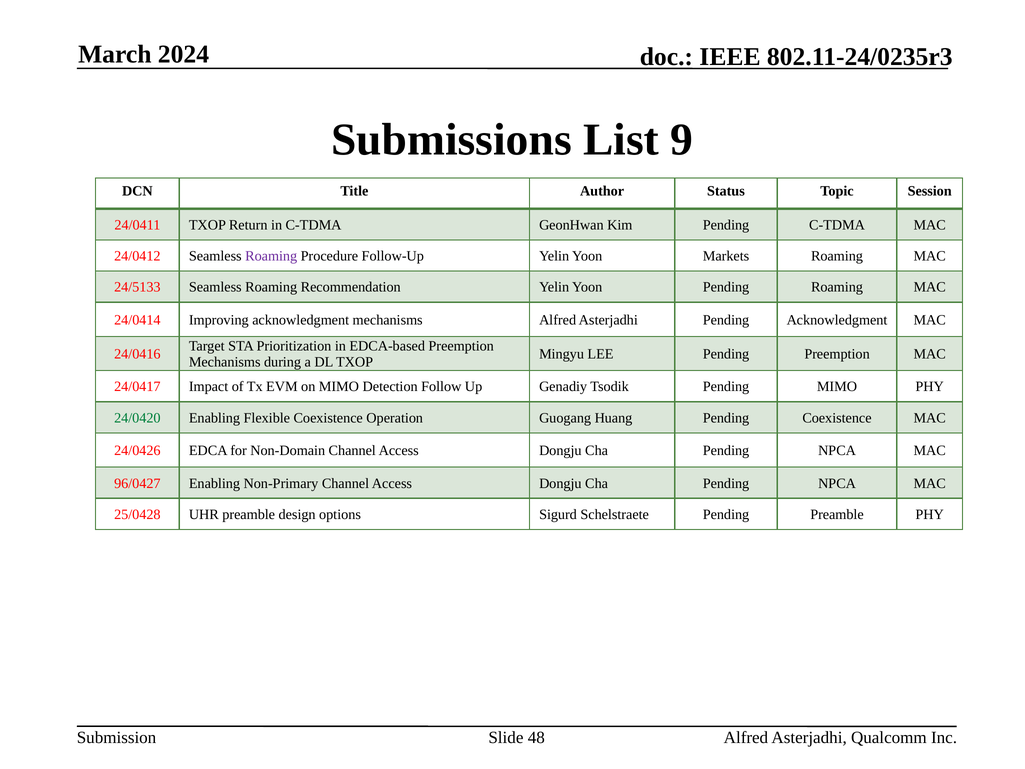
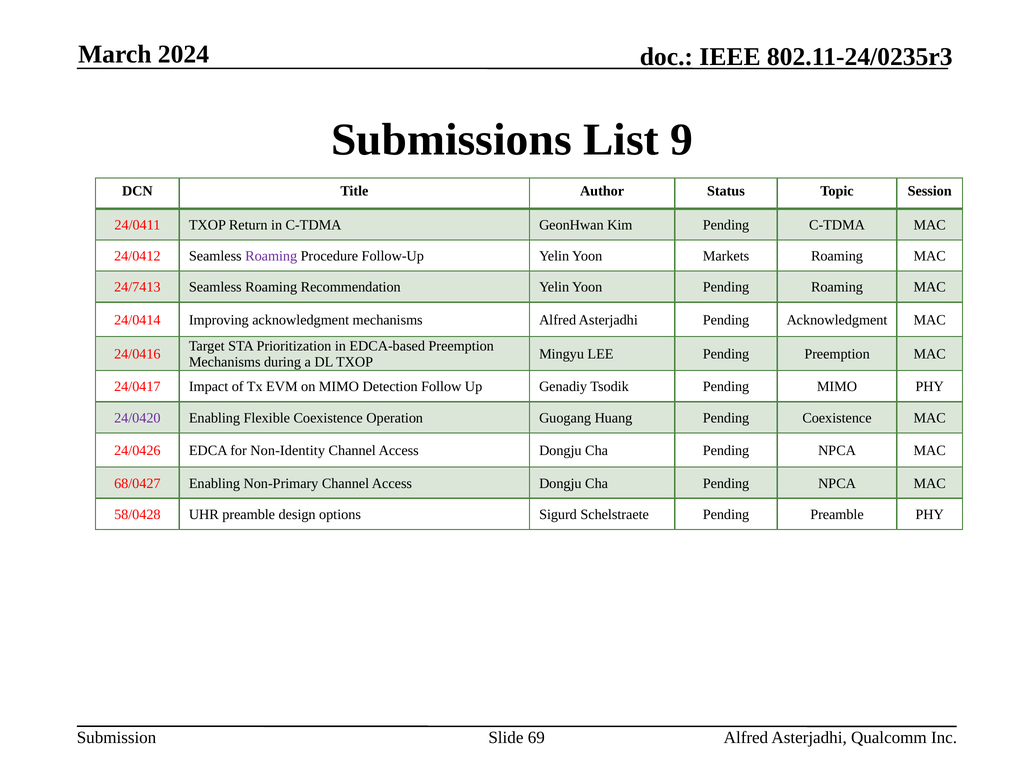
24/5133: 24/5133 -> 24/7413 (137, 287)
24/0420 colour: green -> purple (137, 418)
Non-Domain: Non-Domain -> Non-Identity (288, 450)
96/0427: 96/0427 -> 68/0427 (137, 483)
25/0428: 25/0428 -> 58/0428 (137, 514)
48: 48 -> 69 (536, 737)
